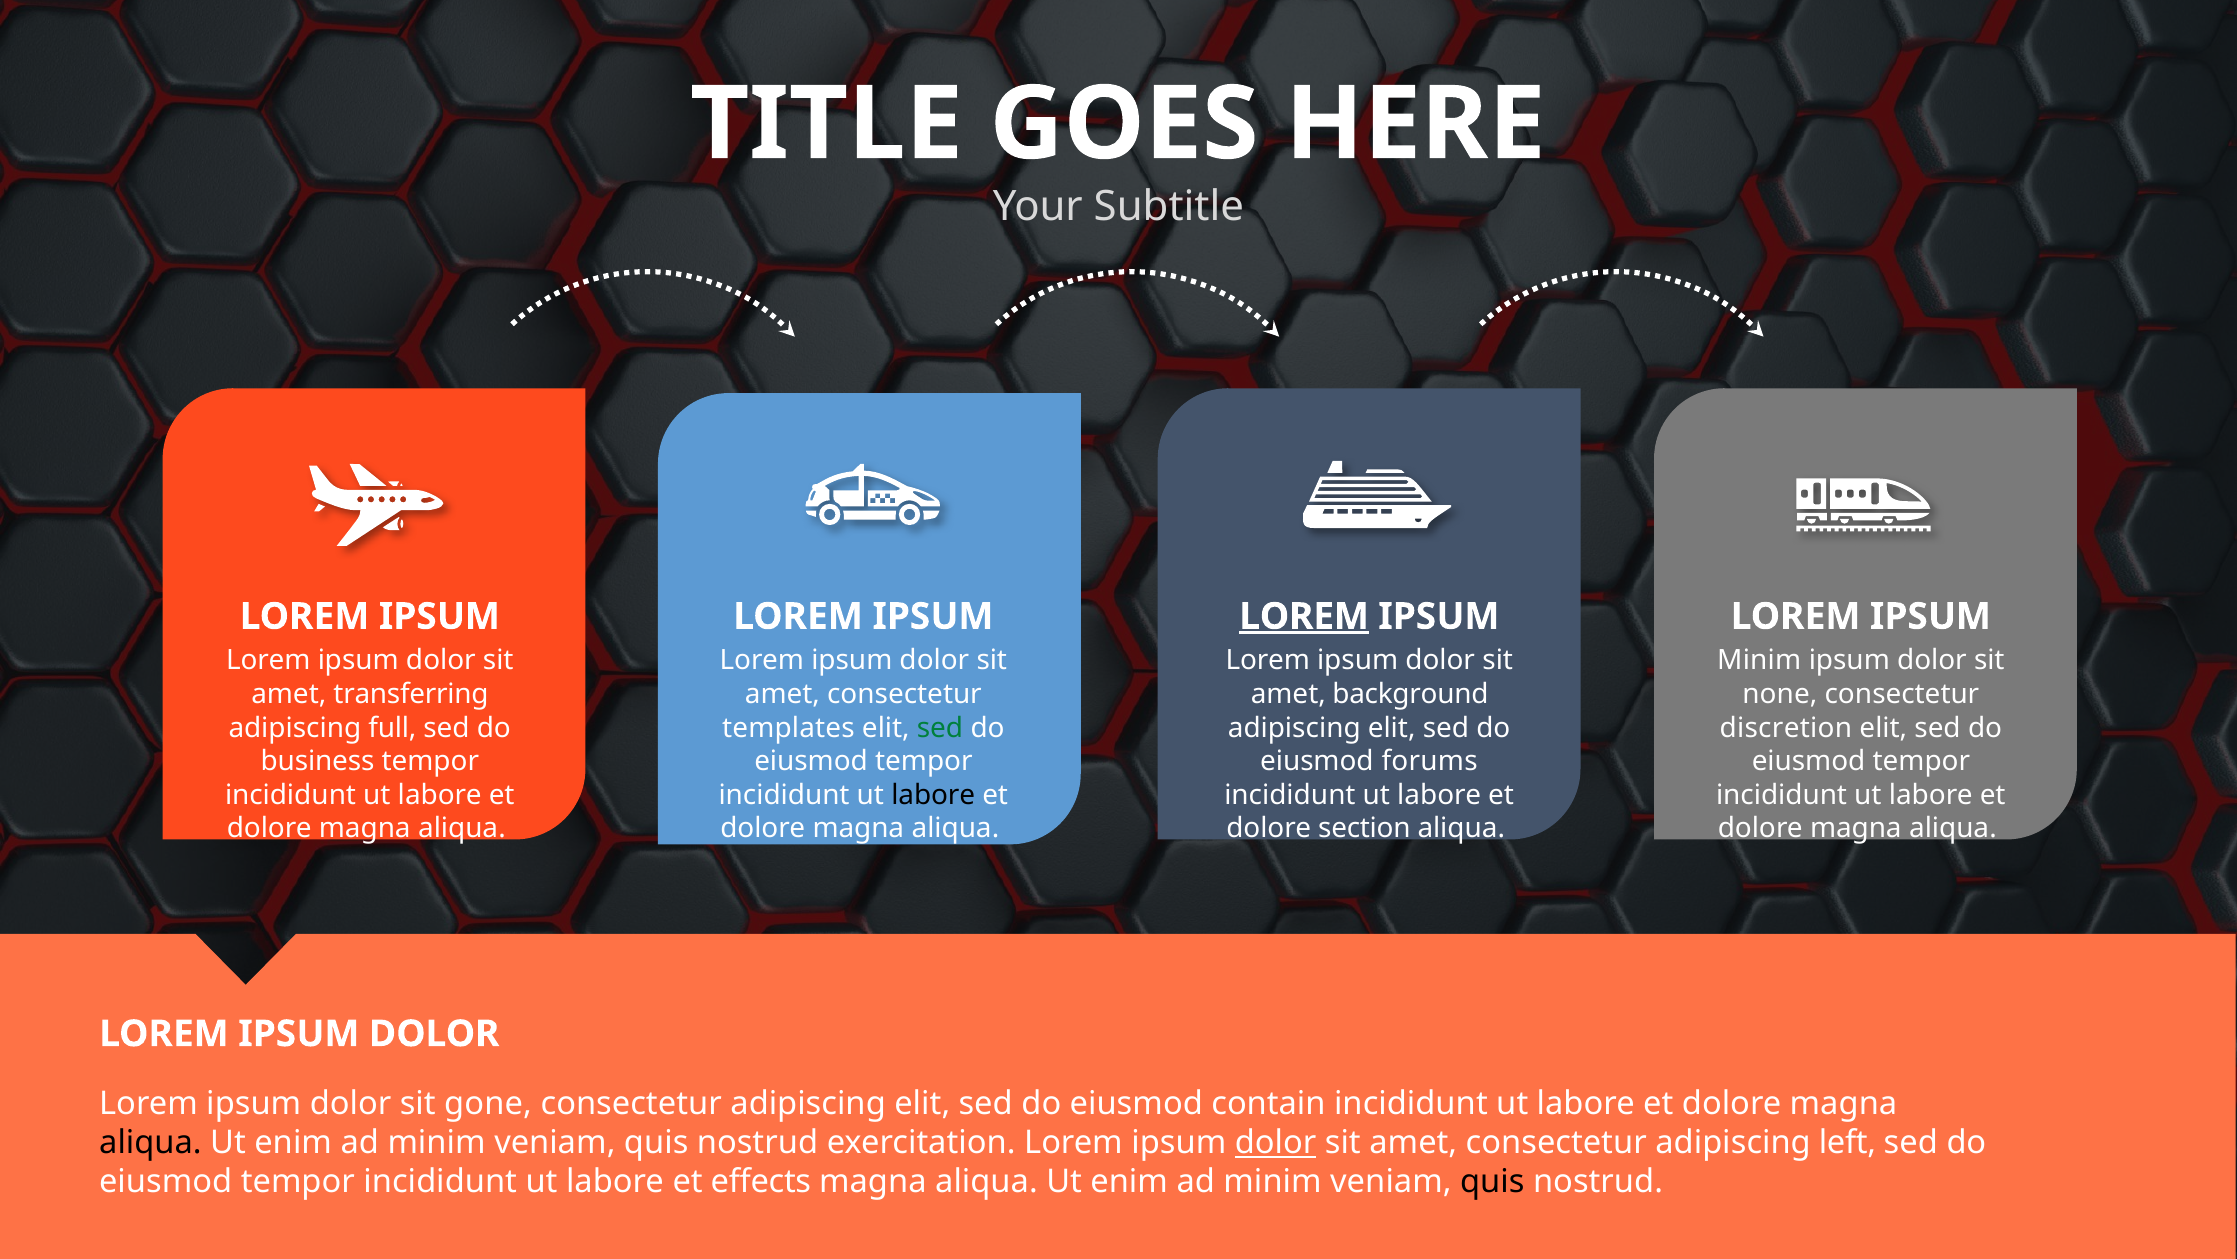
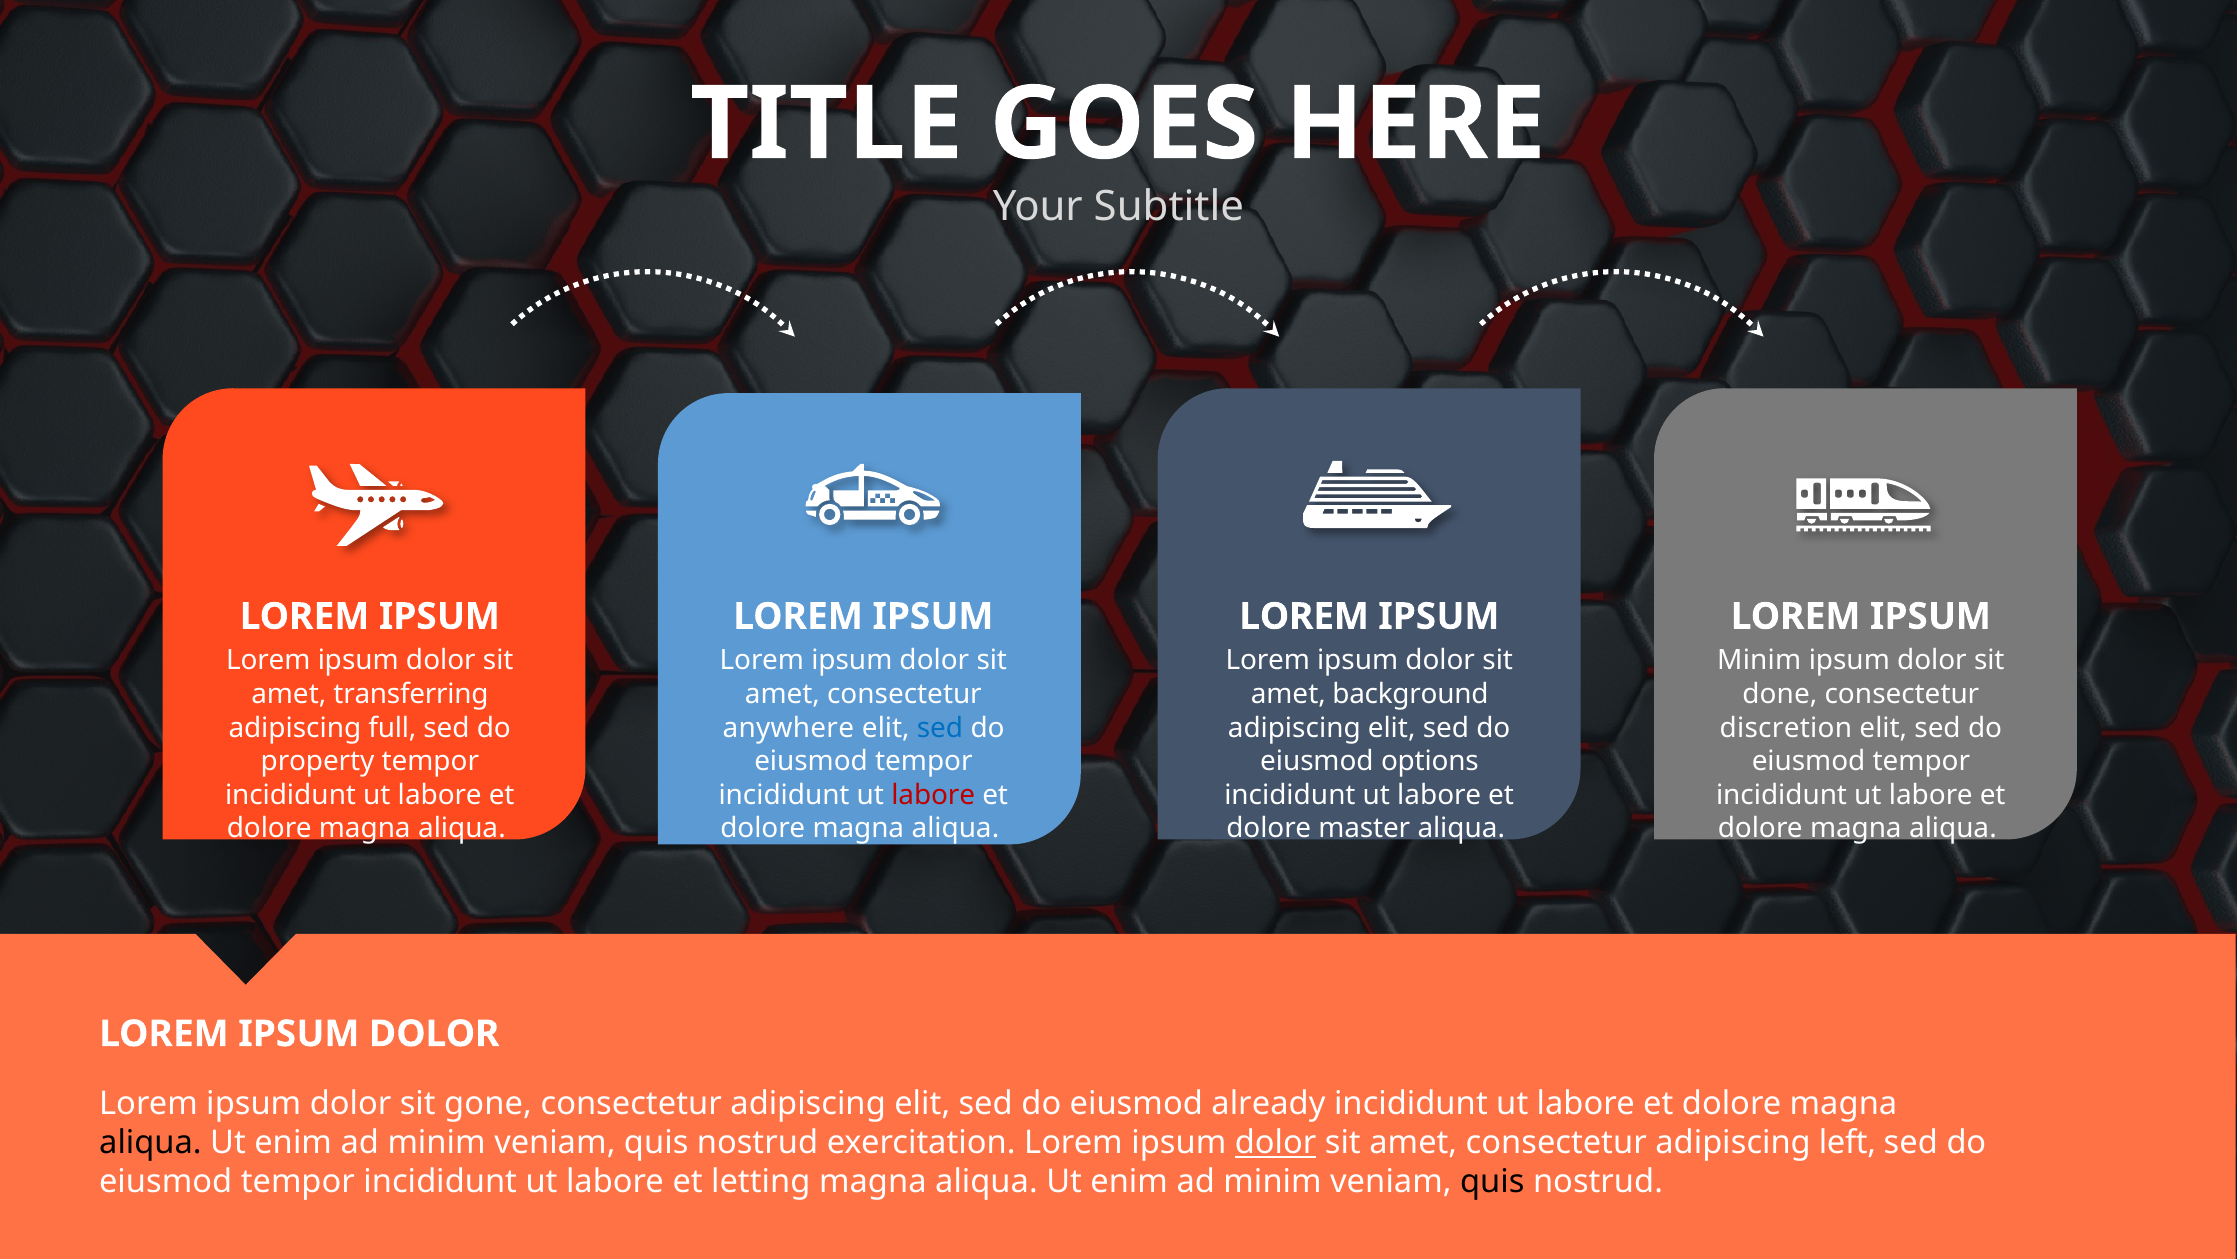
LOREM underline: present -> none (1304, 616)
none: none -> done (1780, 694)
templates: templates -> anywhere (788, 727)
sed colour: green -> blue (940, 727)
business: business -> property (318, 761)
forums: forums -> options (1430, 761)
labore colour: black -> red (933, 795)
section: section -> master (1364, 828)
contain: contain -> already (1268, 1103)
effects: effects -> letting (761, 1181)
